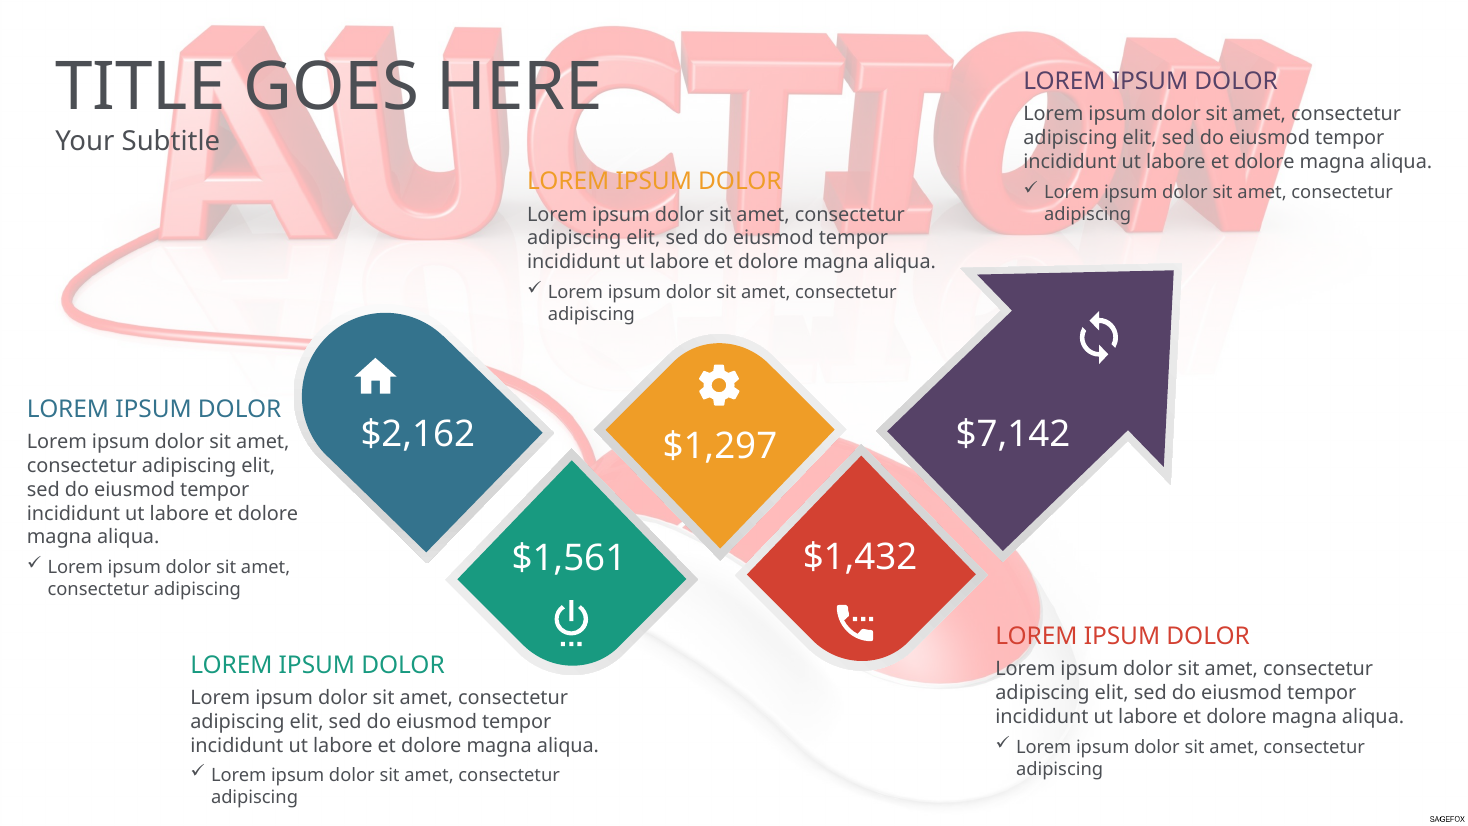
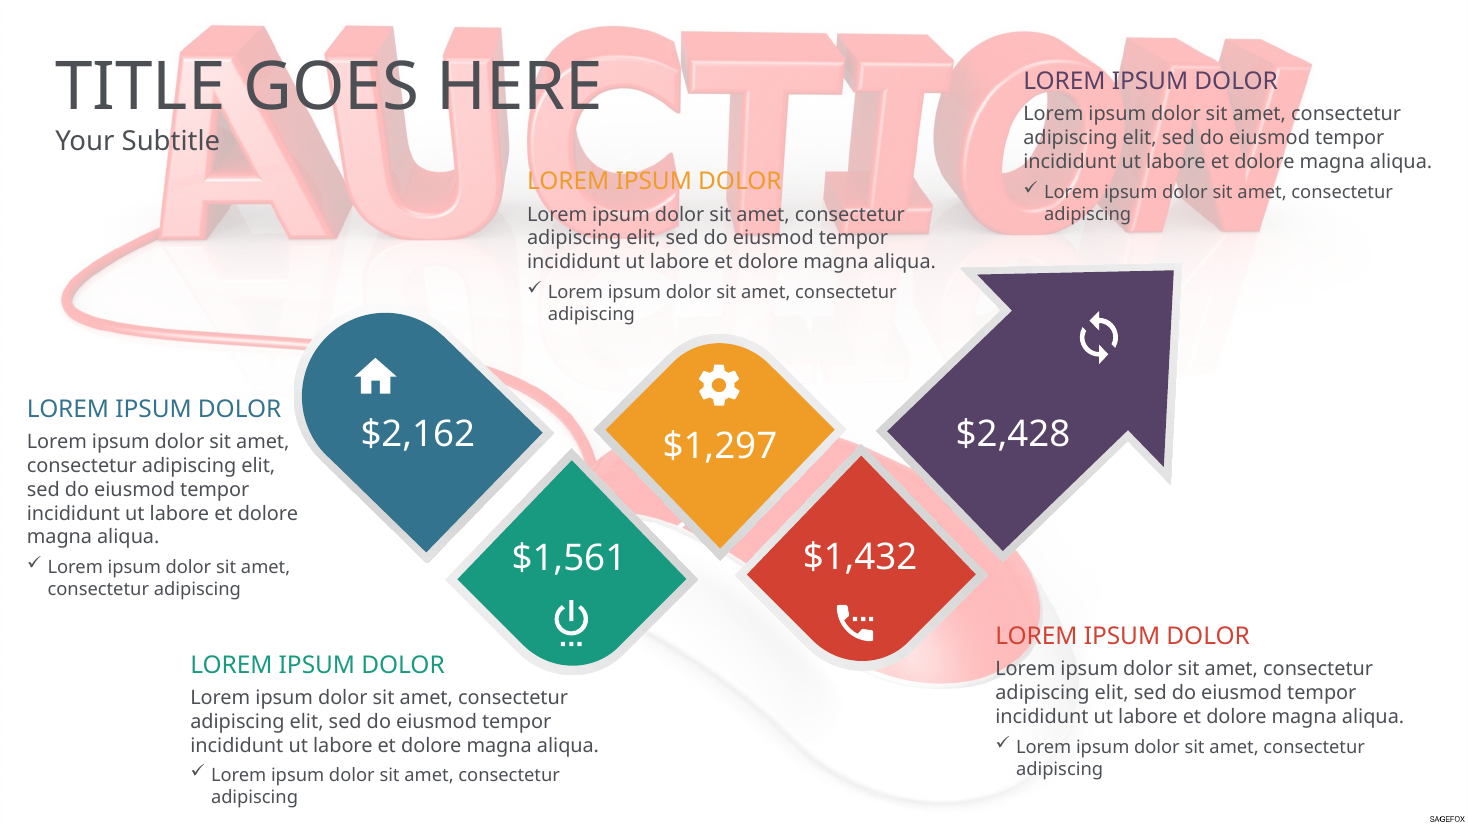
$7,142: $7,142 -> $2,428 (1013, 434)
